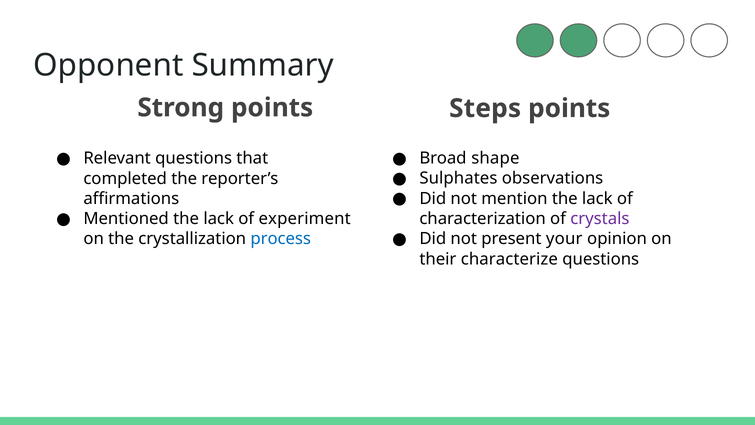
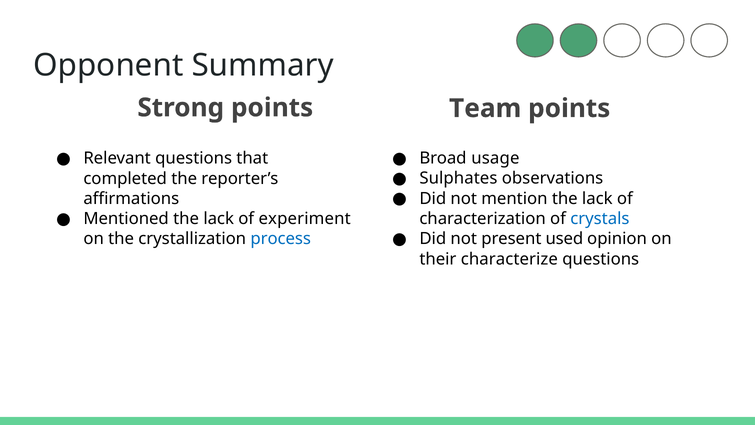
Steps: Steps -> Team (485, 108)
shape: shape -> usage (495, 158)
crystals colour: purple -> blue (600, 219)
your: your -> used (564, 239)
